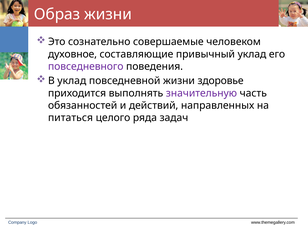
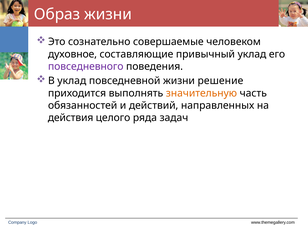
здоровье: здоровье -> решение (220, 81)
значительную colour: purple -> orange (201, 93)
питаться: питаться -> действия (71, 118)
